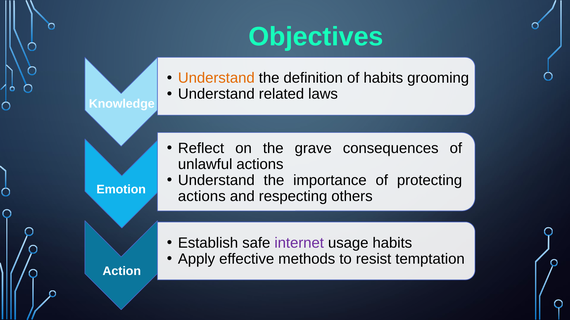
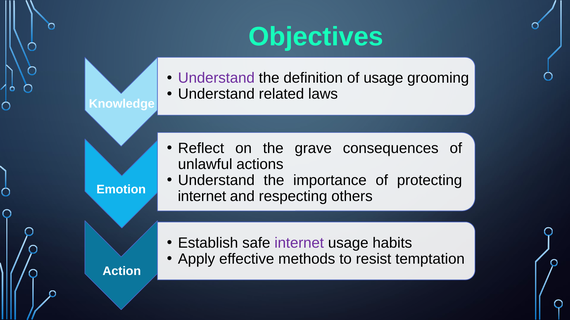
Understand colour: orange -> purple (216, 78)
of habits: habits -> usage (383, 78)
actions: actions -> internet (202, 197)
